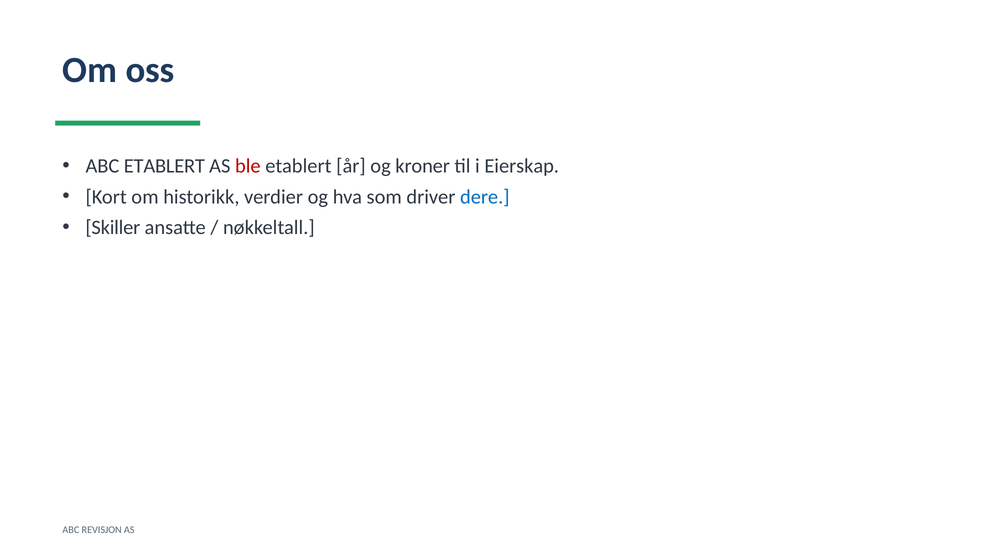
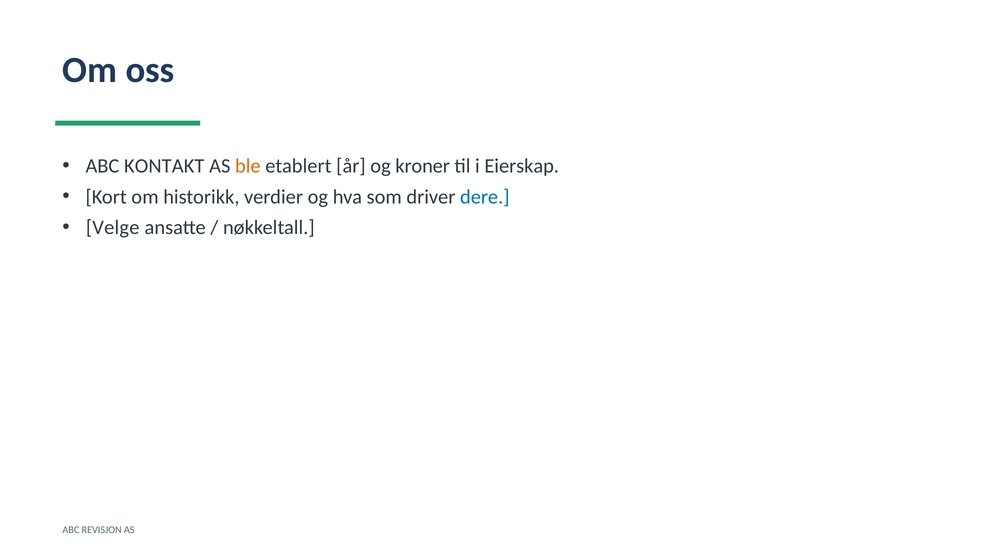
ABC ETABLERT: ETABLERT -> KONTAKT (164, 166)
ble colour: red -> orange (248, 166)
Skiller: Skiller -> Velge (113, 228)
